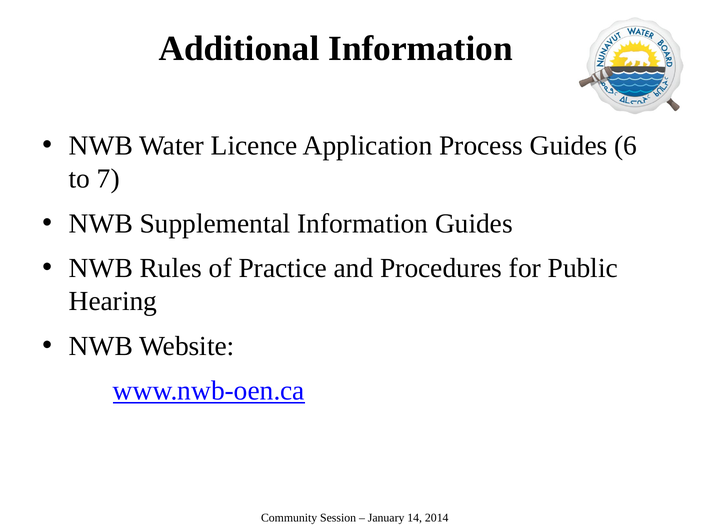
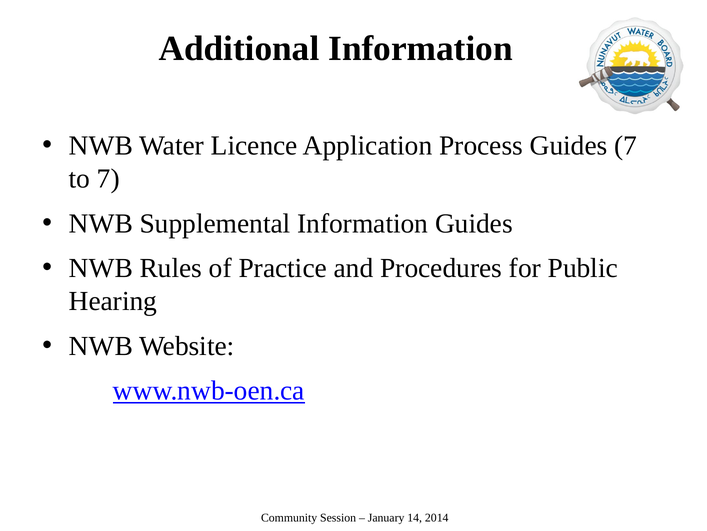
Guides 6: 6 -> 7 (626, 146)
